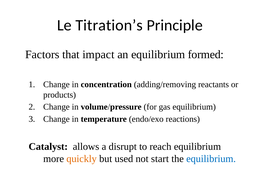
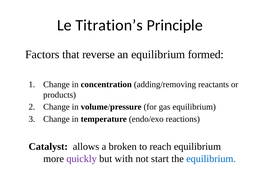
impact: impact -> reverse (99, 55)
disrupt: disrupt -> broken (123, 147)
quickly colour: orange -> purple (82, 159)
used: used -> with (124, 159)
